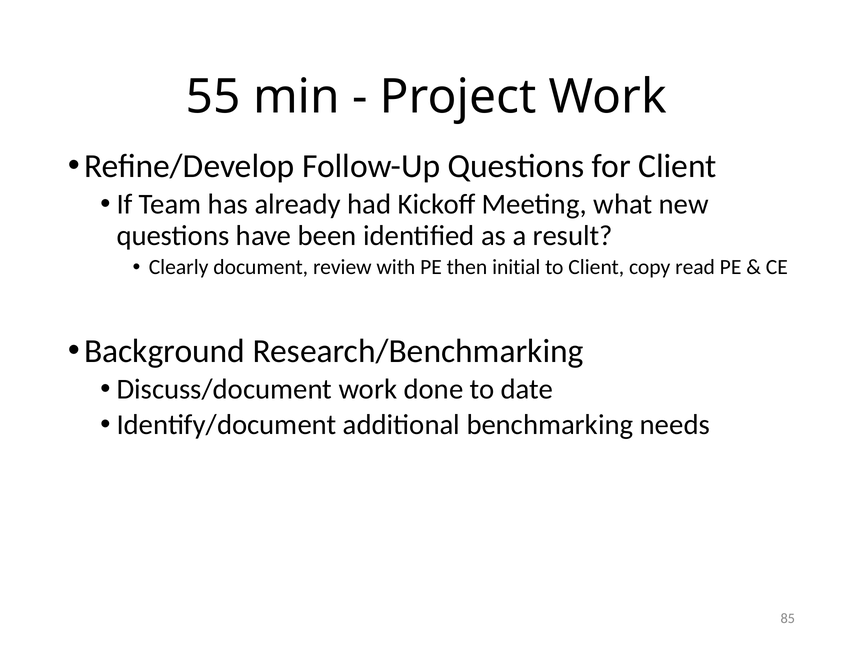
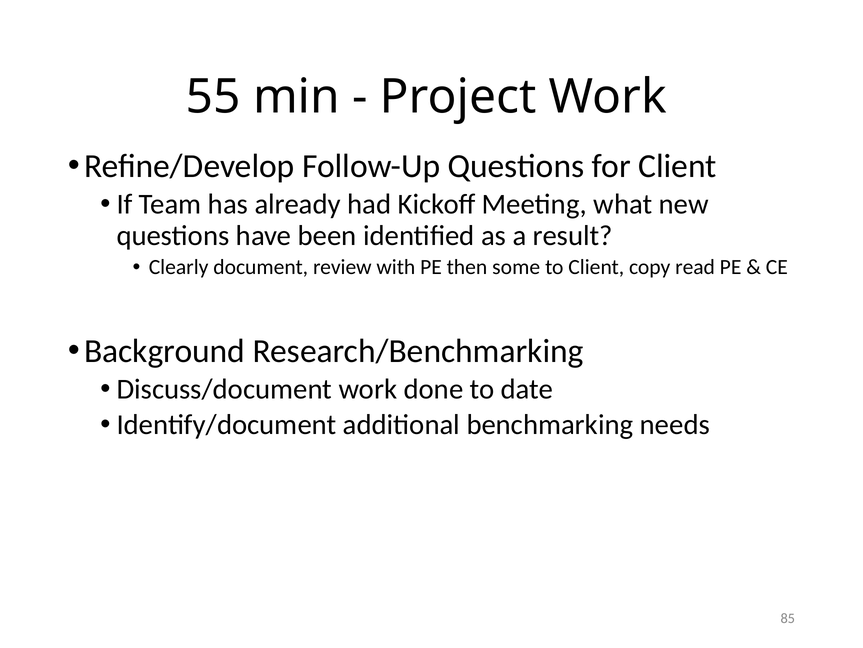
initial: initial -> some (516, 267)
